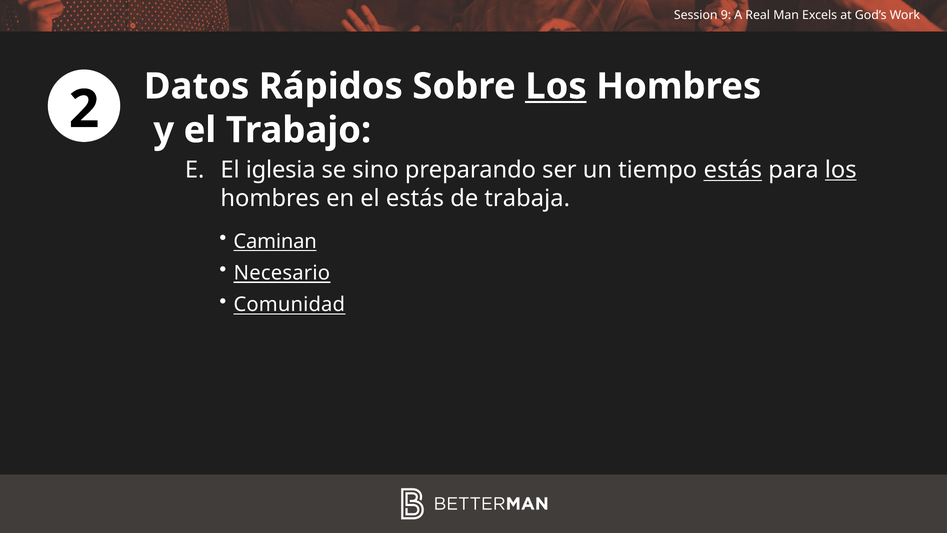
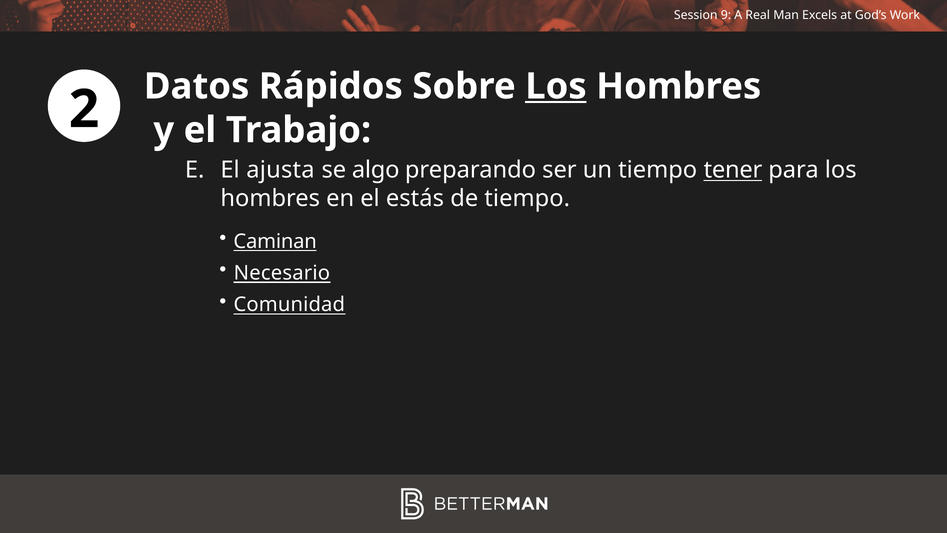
iglesia: iglesia -> ajusta (280, 170)
sino: sino -> algo (376, 170)
tiempo estás: estás -> tener (733, 170)
los underline: present -> none (841, 170)
de trabaja: trabaja -> tiempo (527, 198)
